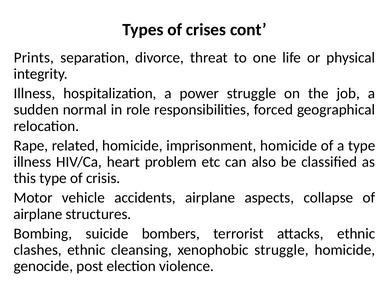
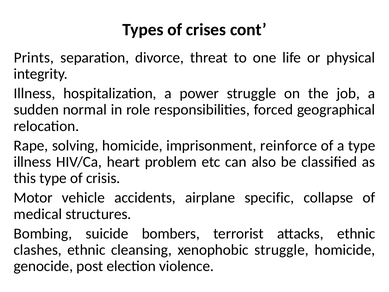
related: related -> solving (75, 145)
imprisonment homicide: homicide -> reinforce (289, 145)
aspects: aspects -> specific (269, 198)
airplane: airplane -> medical (38, 214)
